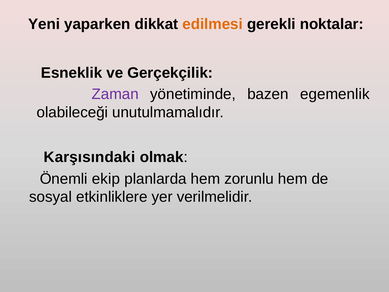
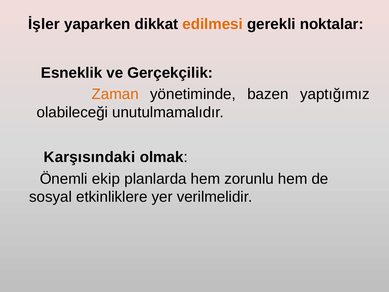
Yeni: Yeni -> İşler (44, 24)
Zaman colour: purple -> orange (115, 94)
egemenlik: egemenlik -> yaptığımız (335, 94)
